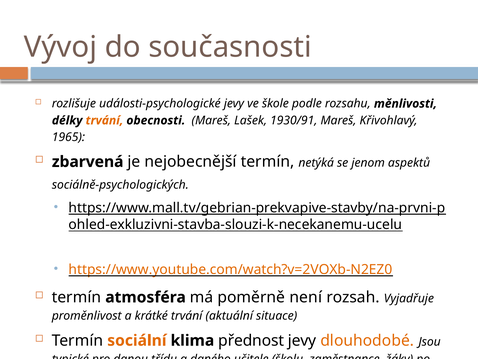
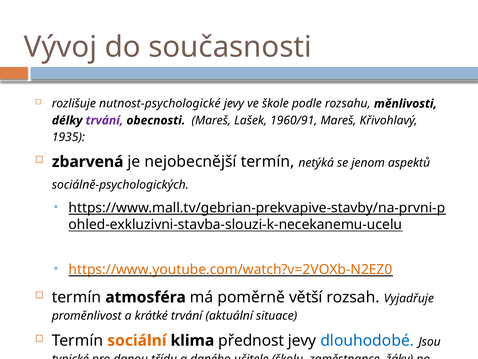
události-psychologické: události-psychologické -> nutnost-psychologické (160, 103)
trvání colour: orange -> purple (104, 120)
1930/91: 1930/91 -> 1960/91 (294, 120)
1965: 1965 -> 1935 (68, 137)
není: není -> větší (306, 297)
dlouhodobé colour: orange -> blue (367, 340)
